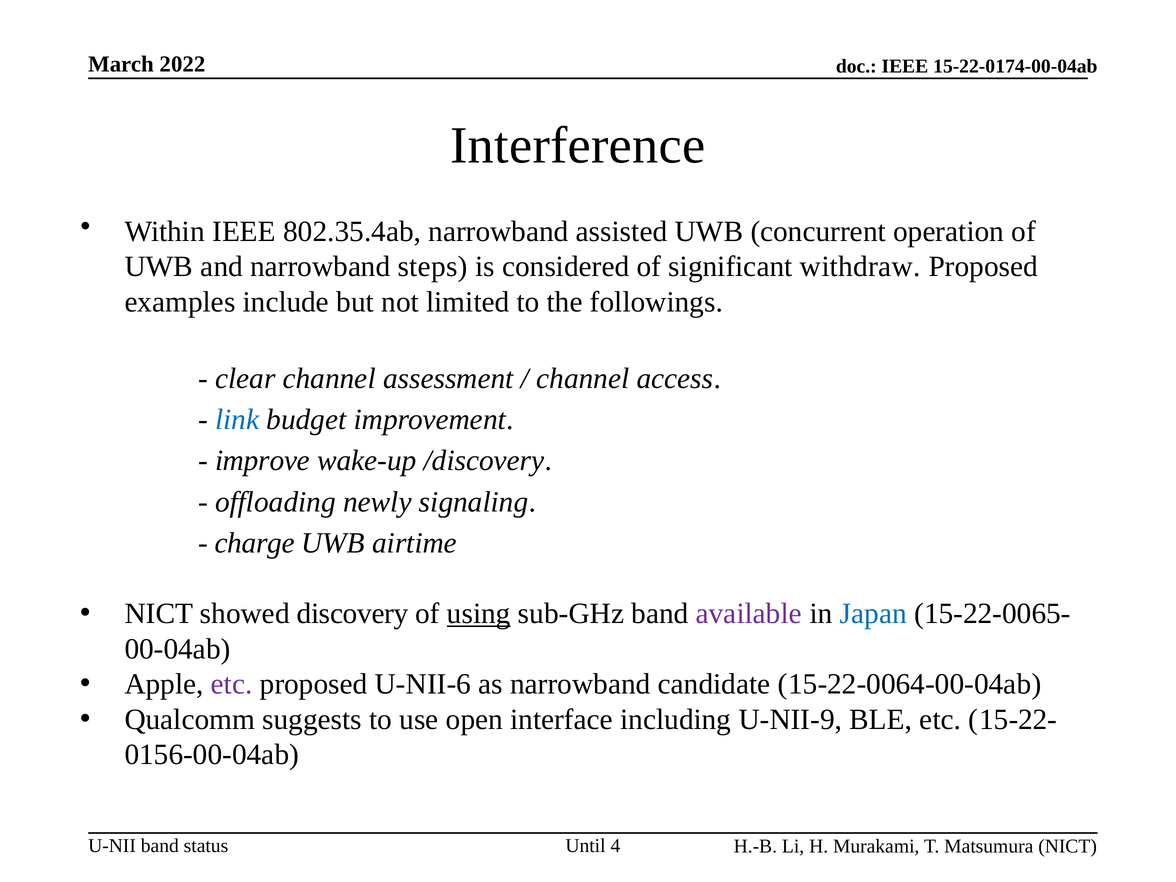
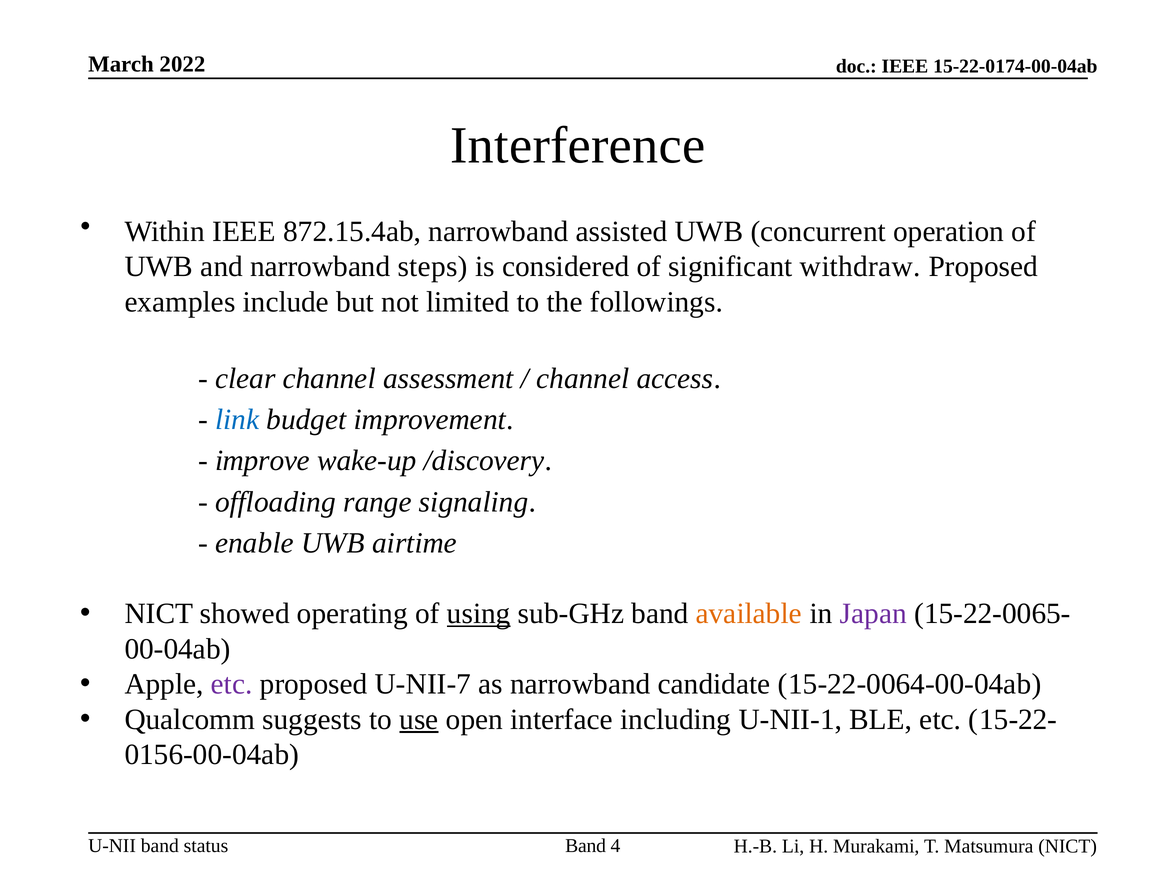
802.35.4ab: 802.35.4ab -> 872.15.4ab (352, 231)
newly: newly -> range (377, 502)
charge: charge -> enable (254, 543)
discovery: discovery -> operating (352, 614)
available colour: purple -> orange (749, 614)
Japan colour: blue -> purple (873, 614)
U-NII-6: U-NII-6 -> U-NII-7 (423, 684)
use underline: none -> present (419, 719)
U-NII-9: U-NII-9 -> U-NII-1 (790, 719)
Until: Until -> Band (586, 846)
